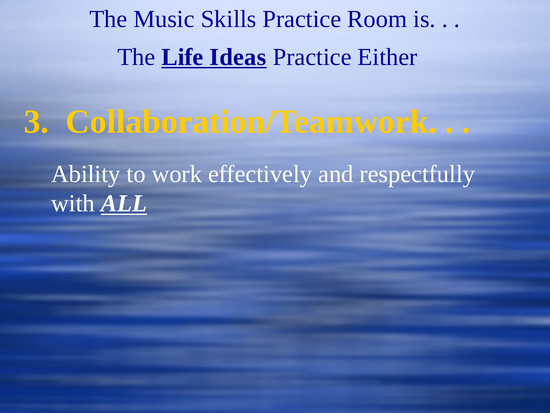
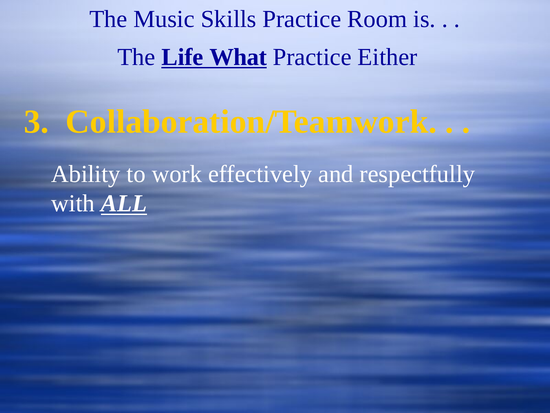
Ideas: Ideas -> What (238, 57)
